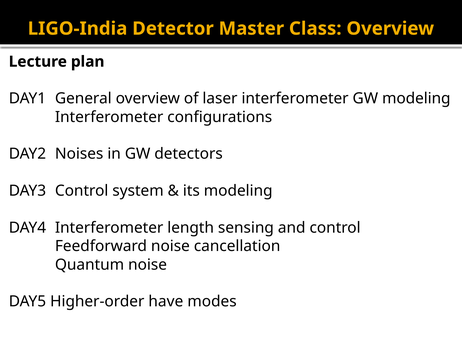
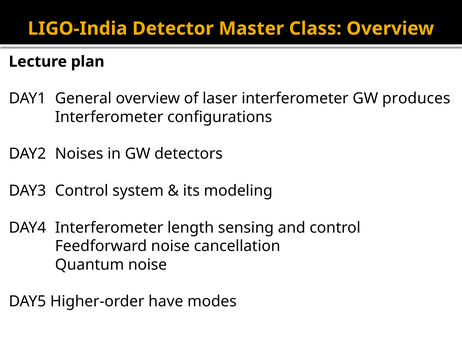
GW modeling: modeling -> produces (416, 99)
